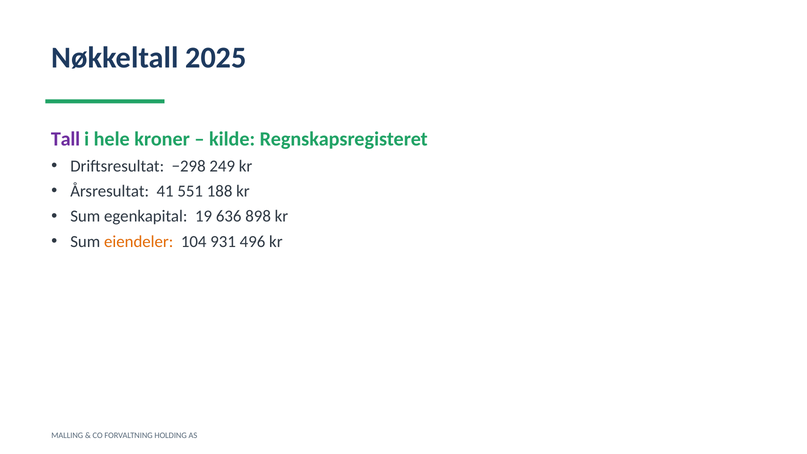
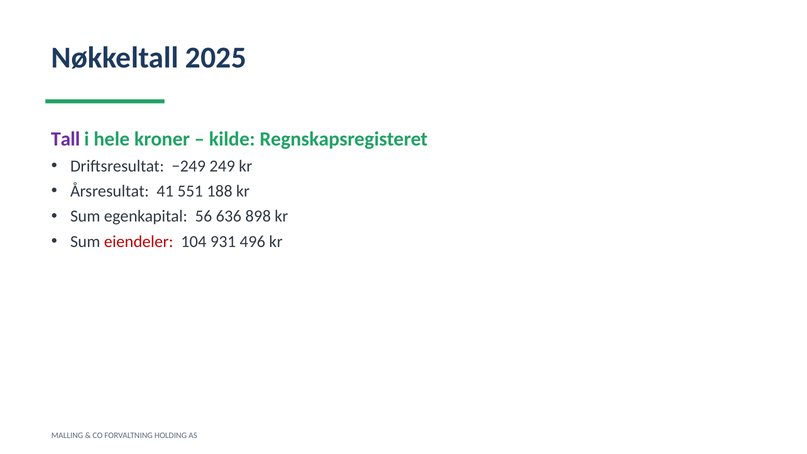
−298: −298 -> −249 (189, 166)
19: 19 -> 56 (204, 216)
eiendeler colour: orange -> red (139, 242)
